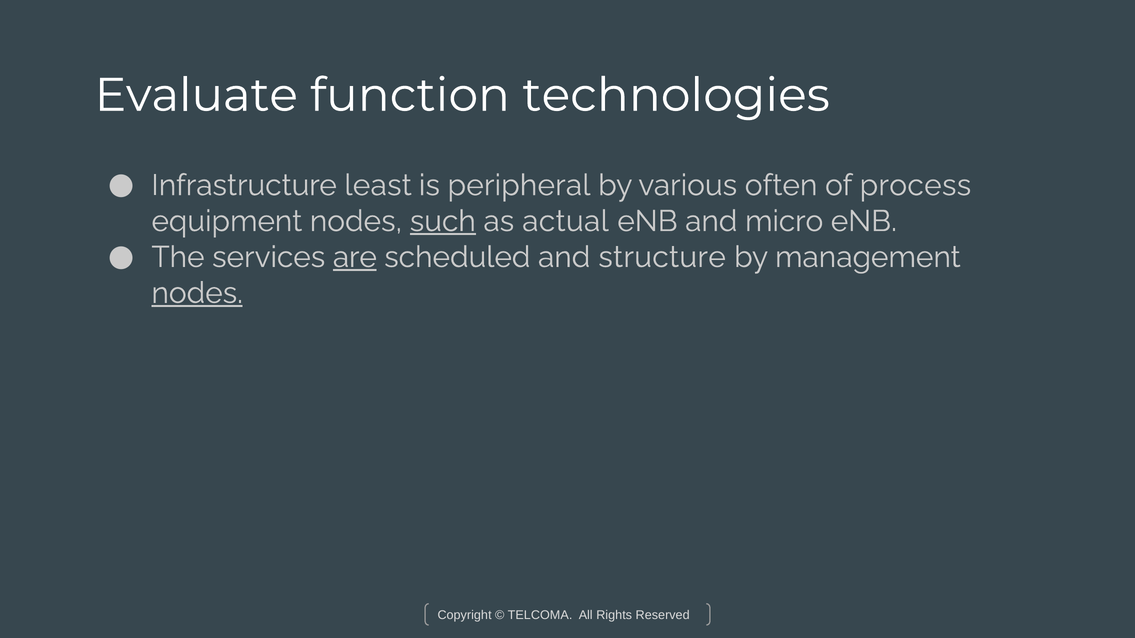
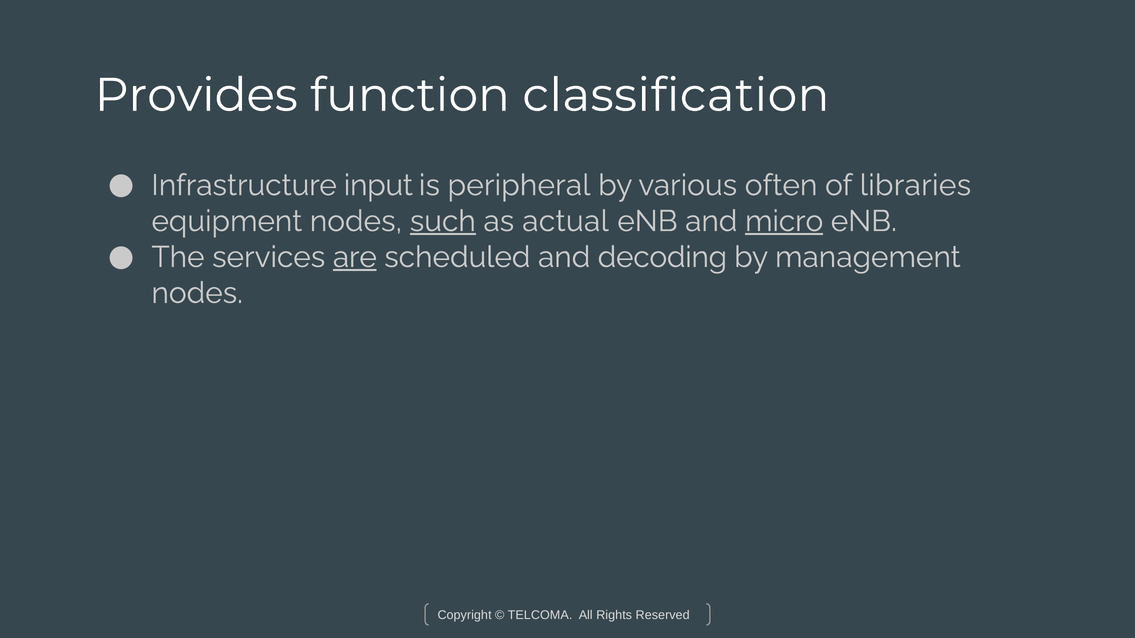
Evaluate: Evaluate -> Provides (196, 95)
technologies: technologies -> classification (676, 95)
least: least -> input (378, 185)
process: process -> libraries (915, 185)
micro underline: none -> present (784, 221)
structure: structure -> decoding (662, 257)
nodes underline: present -> none (197, 293)
